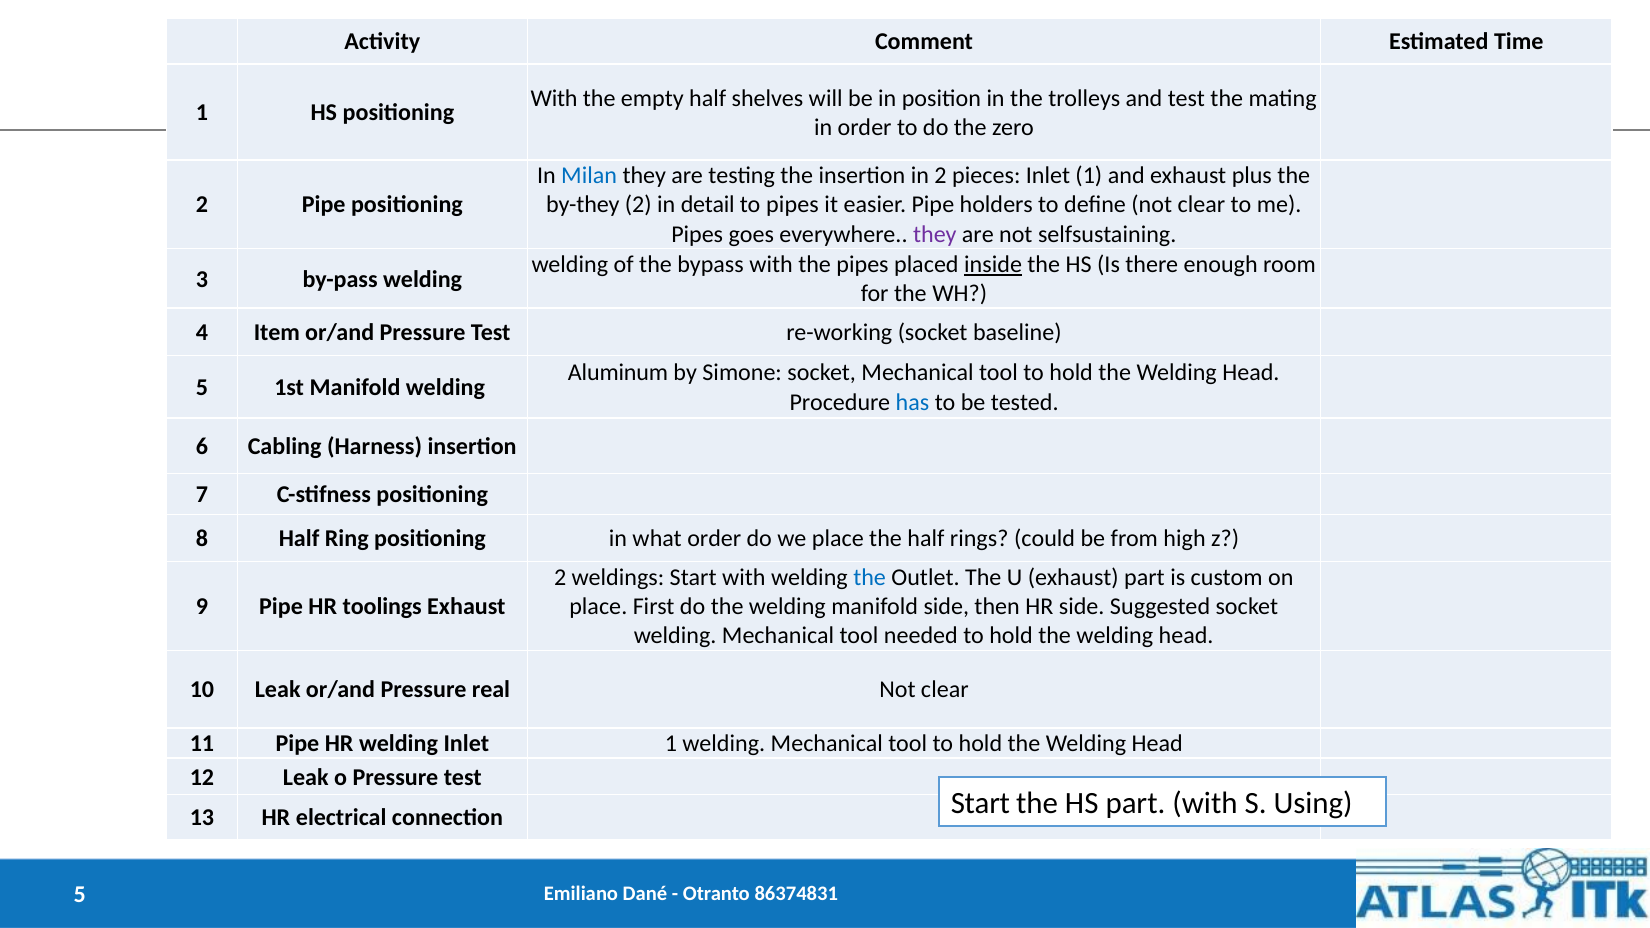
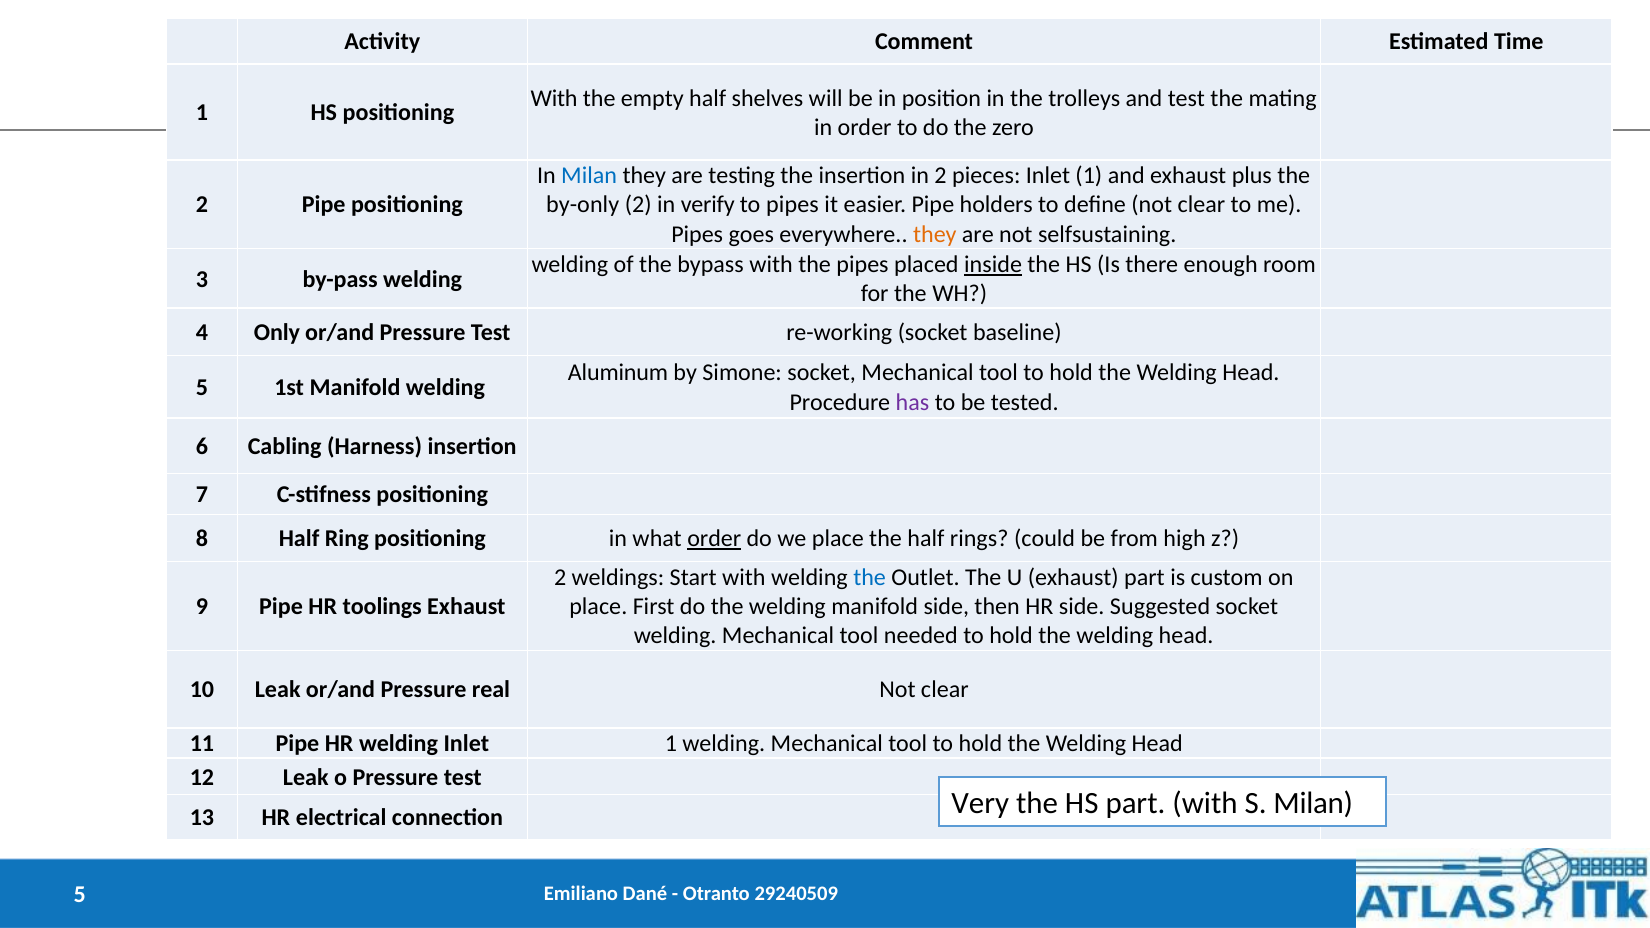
by-they: by-they -> by-only (583, 205)
detail: detail -> verify (708, 205)
they colour: purple -> orange (935, 234)
Item: Item -> Only (277, 333)
has colour: blue -> purple (913, 402)
order underline: none -> present (714, 539)
connection Start: Start -> Very (980, 804)
S Using: Using -> Milan (1313, 804)
86374831: 86374831 -> 29240509 (796, 894)
